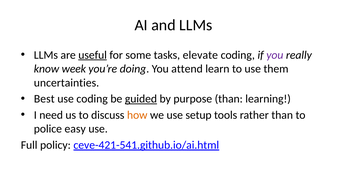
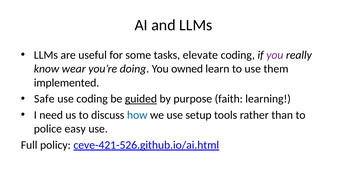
useful underline: present -> none (93, 55)
week: week -> wear (74, 69)
attend: attend -> owned (187, 69)
uncertainties: uncertainties -> implemented (67, 83)
Best: Best -> Safe (44, 99)
purpose than: than -> faith (229, 99)
how colour: orange -> blue (137, 115)
ceve-421-541.github.io/ai.html: ceve-421-541.github.io/ai.html -> ceve-421-526.github.io/ai.html (146, 145)
